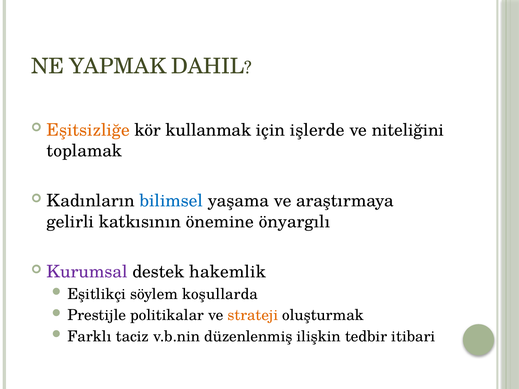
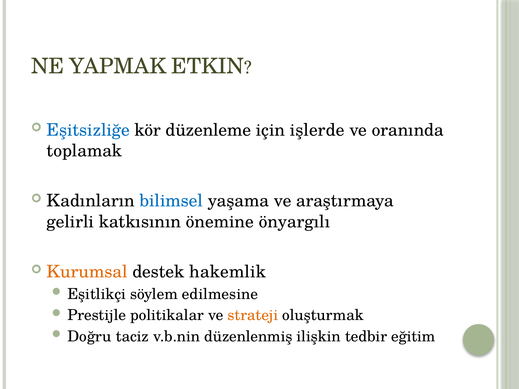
DAHIL: DAHIL -> ETKIN (208, 66)
Eşitsizliğe colour: orange -> blue (88, 130)
kullanmak: kullanmak -> düzenleme (208, 130)
niteliğini: niteliğini -> oranında (408, 130)
Kurumsal colour: purple -> orange (87, 272)
koşullarda: koşullarda -> edilmesine (220, 294)
Farklı: Farklı -> Doğru (89, 337)
itibari: itibari -> eğitim (413, 337)
